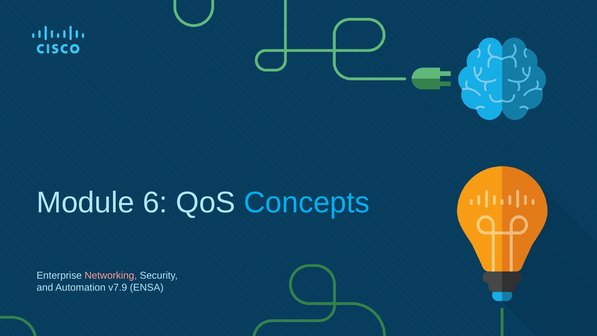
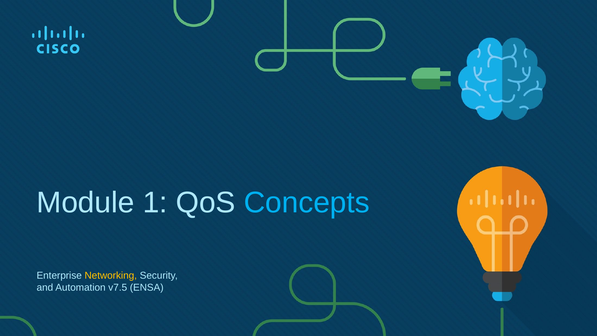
6: 6 -> 1 (155, 202)
Networking colour: pink -> yellow (111, 275)
v7.9: v7.9 -> v7.5 (118, 287)
